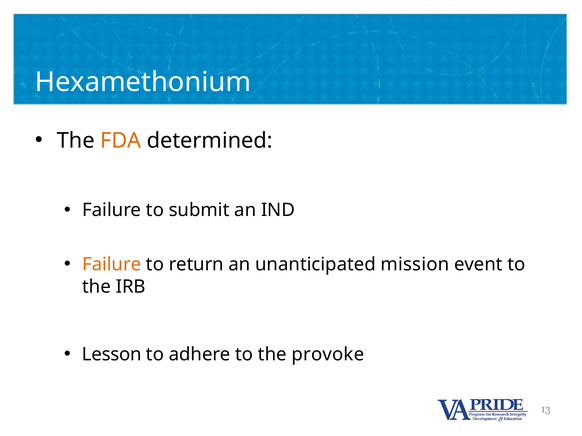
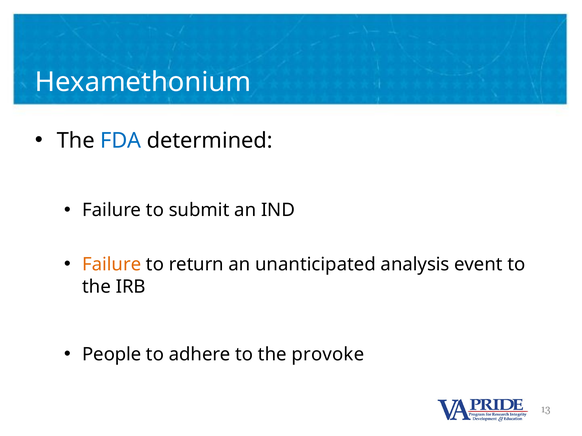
FDA colour: orange -> blue (121, 141)
mission: mission -> analysis (415, 265)
Lesson: Lesson -> People (112, 355)
